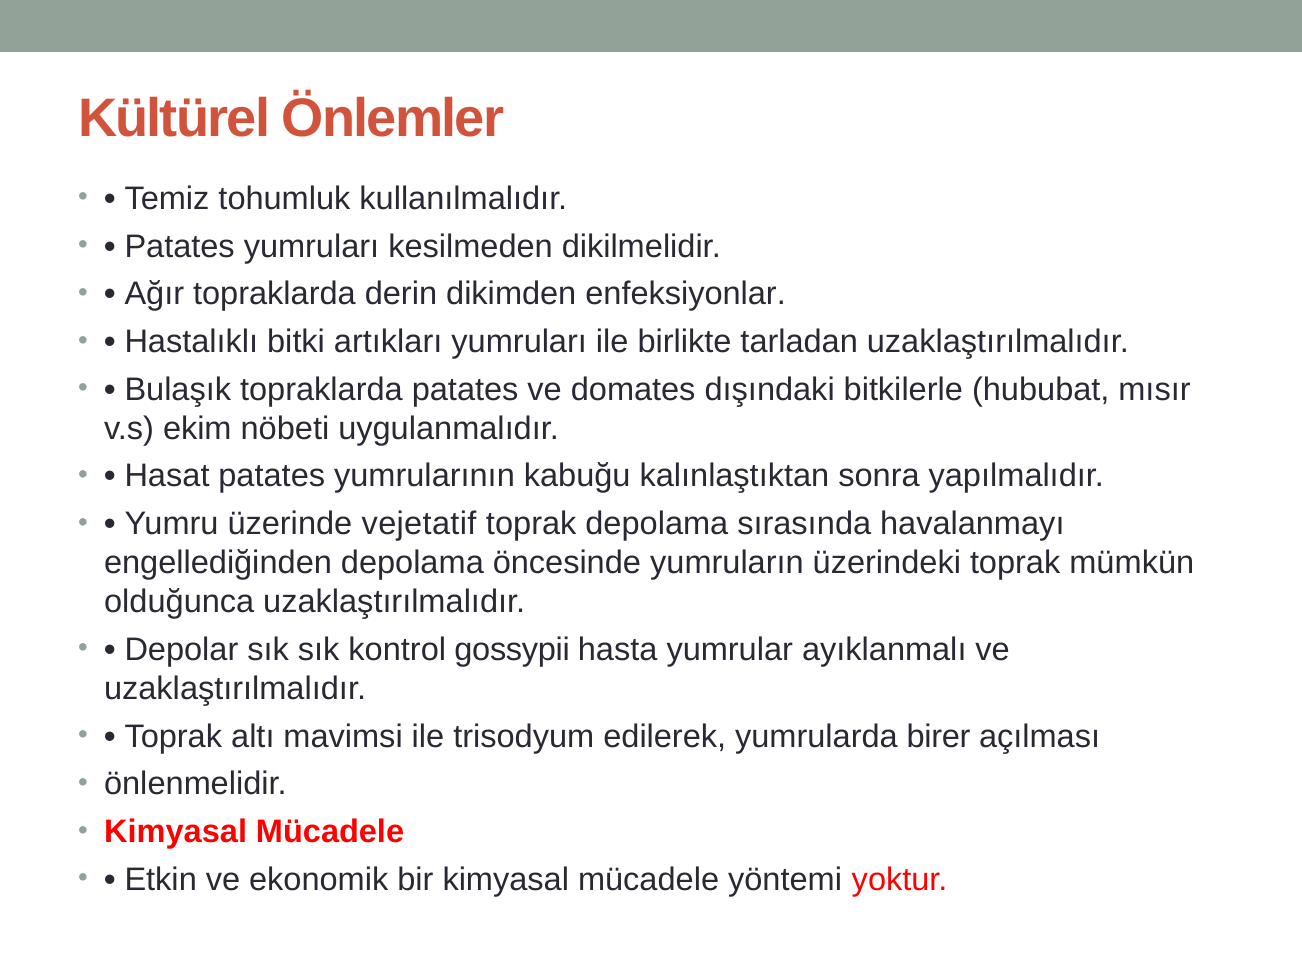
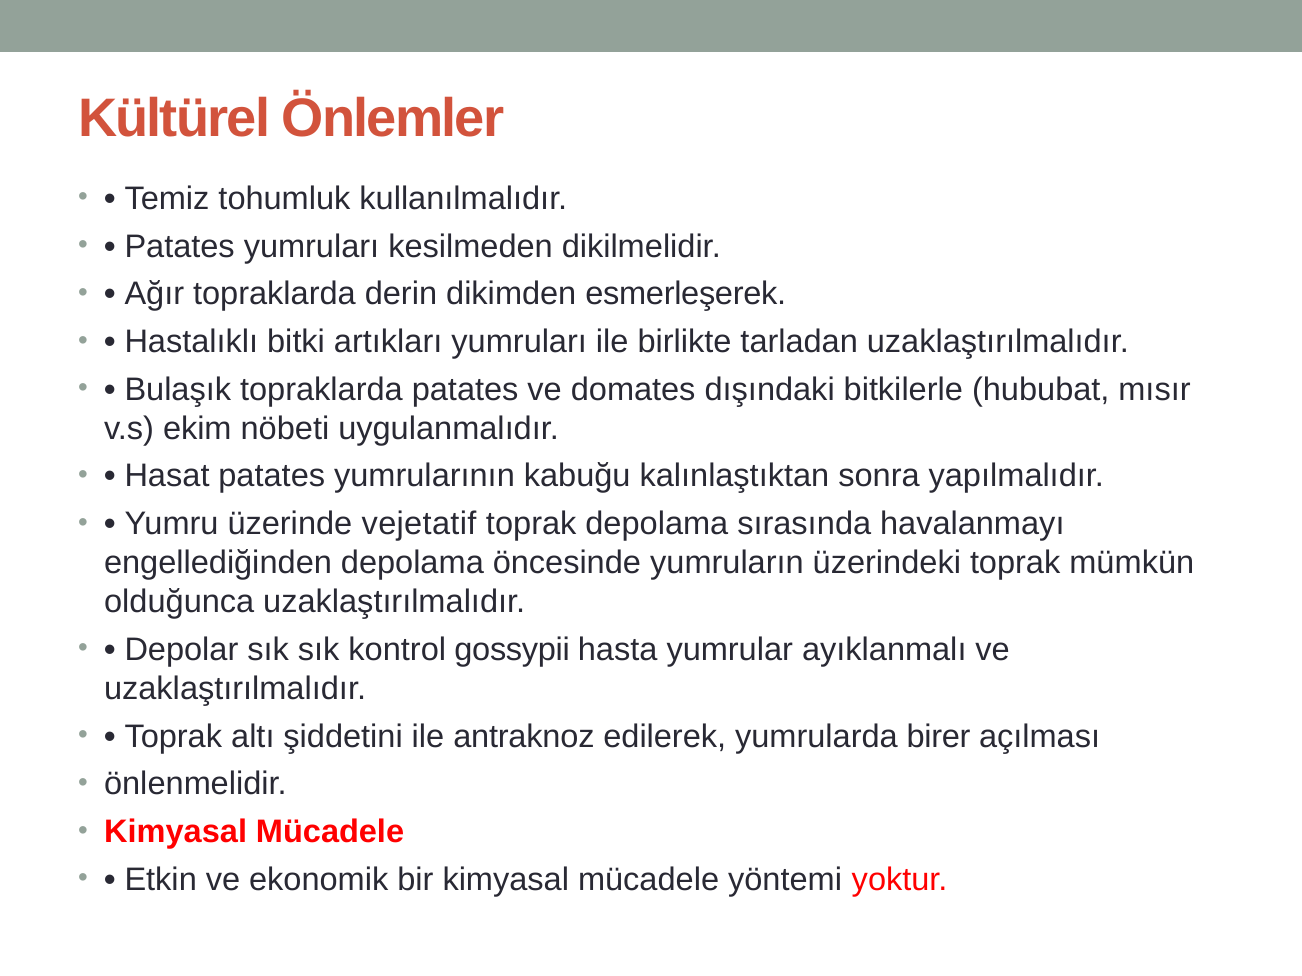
enfeksiyonlar: enfeksiyonlar -> esmerleşerek (686, 294)
mavimsi: mavimsi -> şiddetini (343, 737)
trisodyum: trisodyum -> antraknoz (524, 737)
